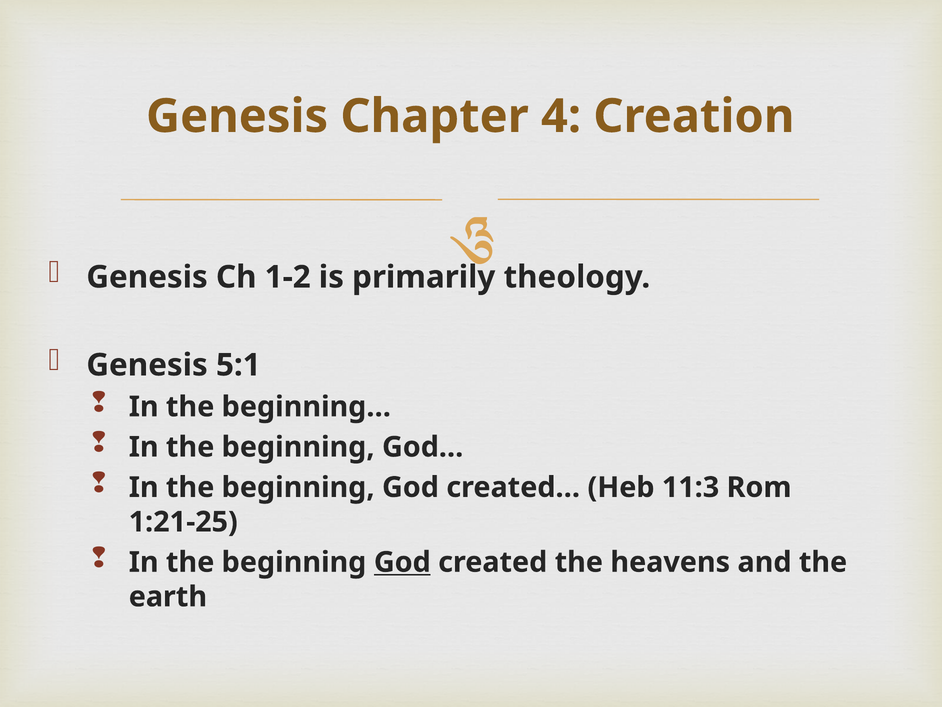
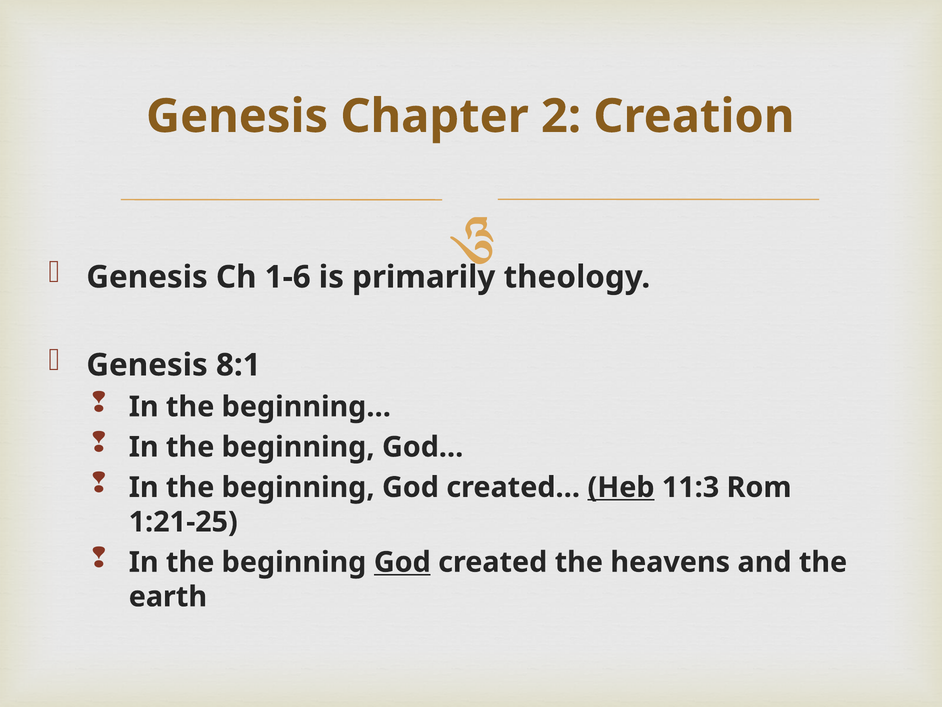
4: 4 -> 2 (561, 116)
1-2: 1-2 -> 1-6 (288, 277)
5:1: 5:1 -> 8:1 (238, 365)
Heb underline: none -> present (621, 487)
